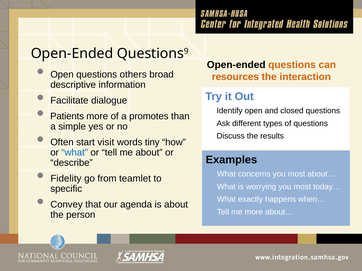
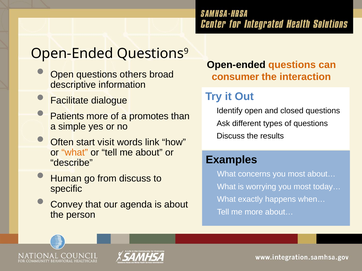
resources: resources -> consumer (235, 77)
tiny: tiny -> link (152, 142)
what colour: blue -> orange (75, 153)
Fidelity: Fidelity -> Human (66, 179)
from teamlet: teamlet -> discuss (135, 179)
